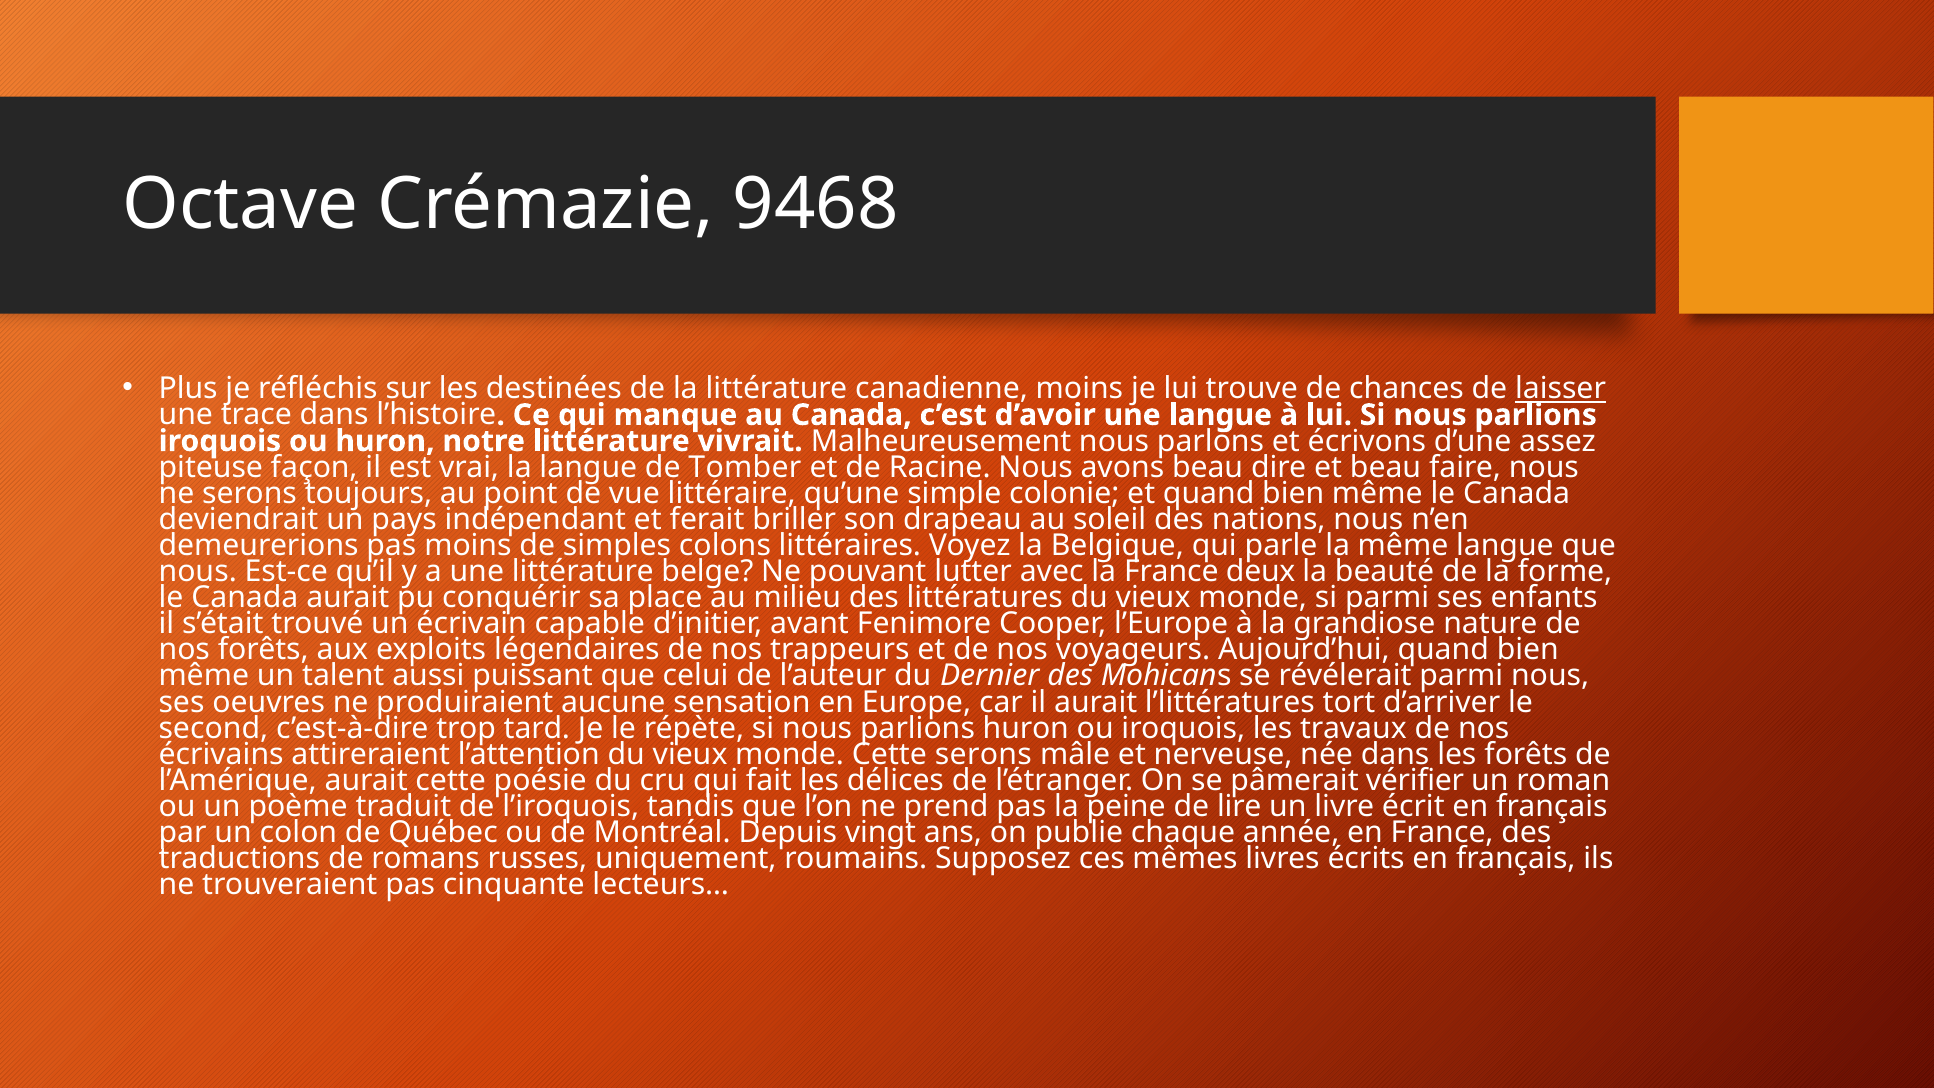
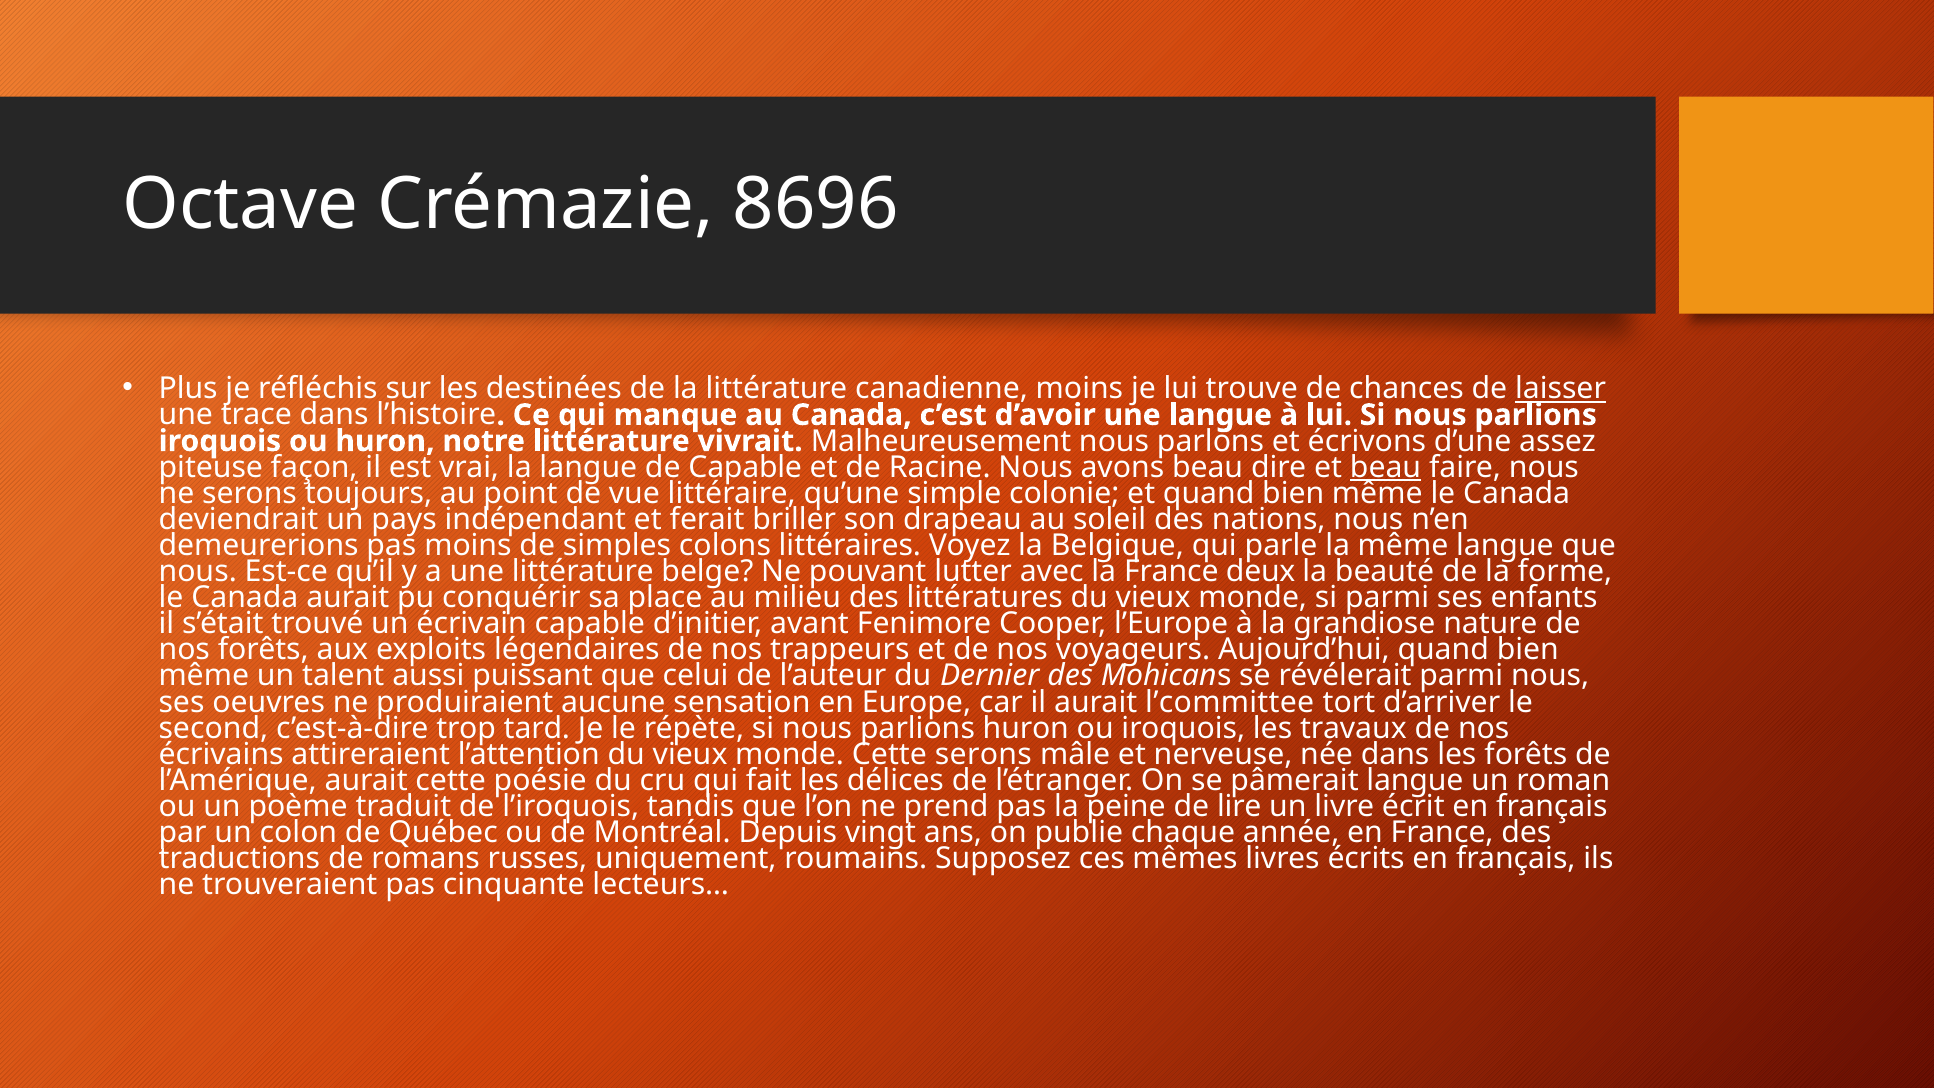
9468: 9468 -> 8696 (816, 205)
de Tomber: Tomber -> Capable (745, 467)
beau underline: none -> present (1386, 467)
l’littératures: l’littératures -> l’committee (1230, 702)
pâmerait vérifier: vérifier -> langue (1415, 780)
